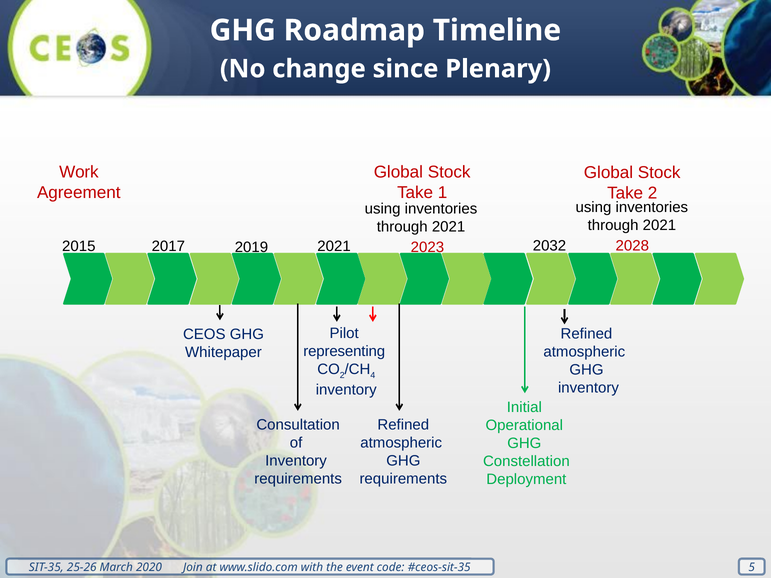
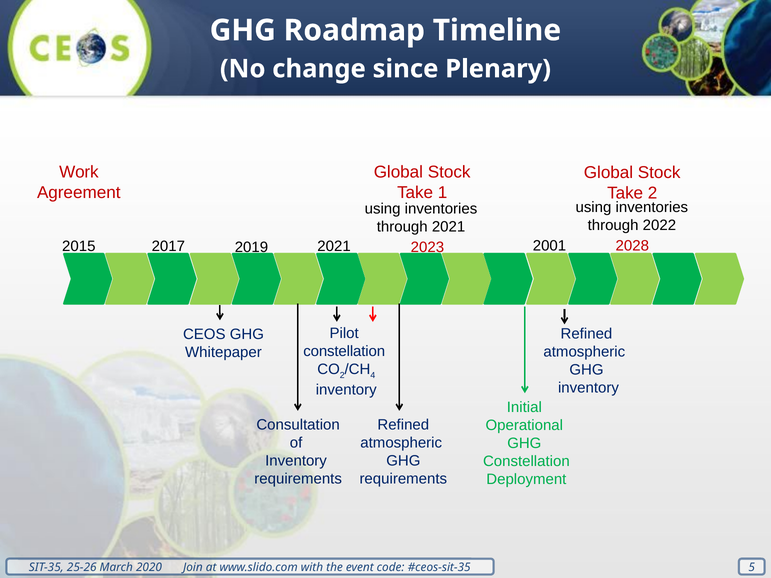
2021: 2021 -> 2022 (659, 226)
2032: 2032 -> 2001 (549, 246)
representing: representing -> constellation (344, 352)
